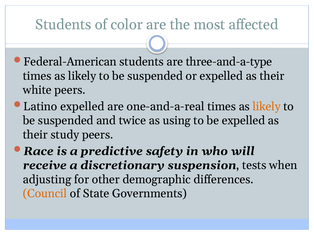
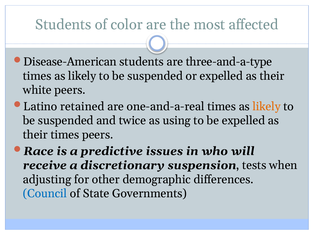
Federal-American: Federal-American -> Disease-American (70, 62)
Latino expelled: expelled -> retained (82, 107)
their study: study -> times (65, 135)
safety: safety -> issues (164, 151)
Council colour: orange -> blue (45, 194)
